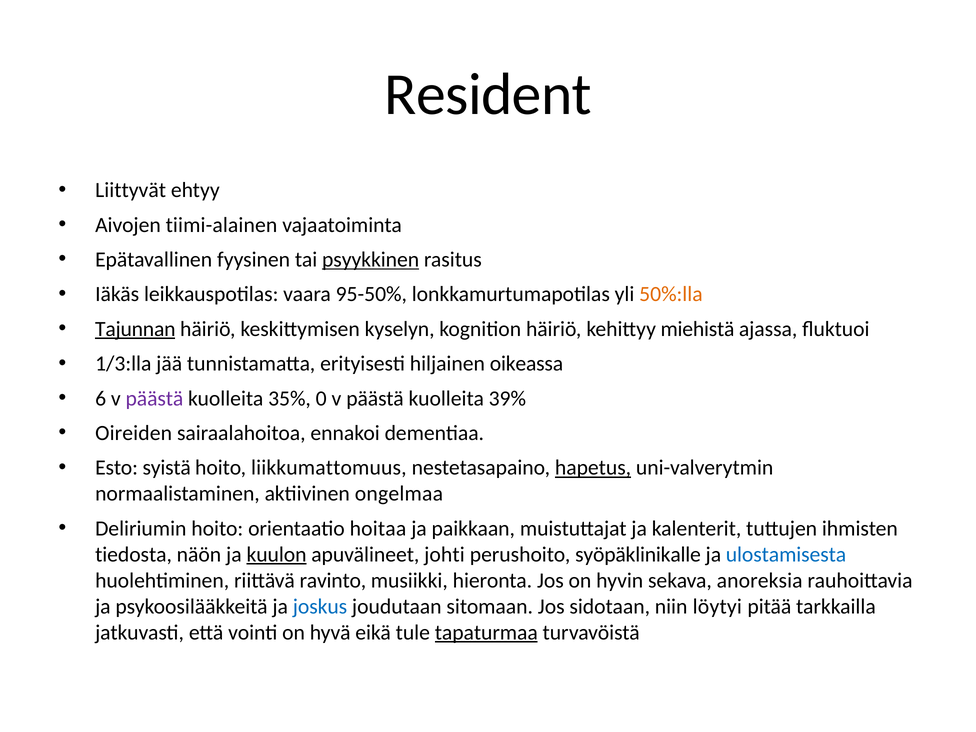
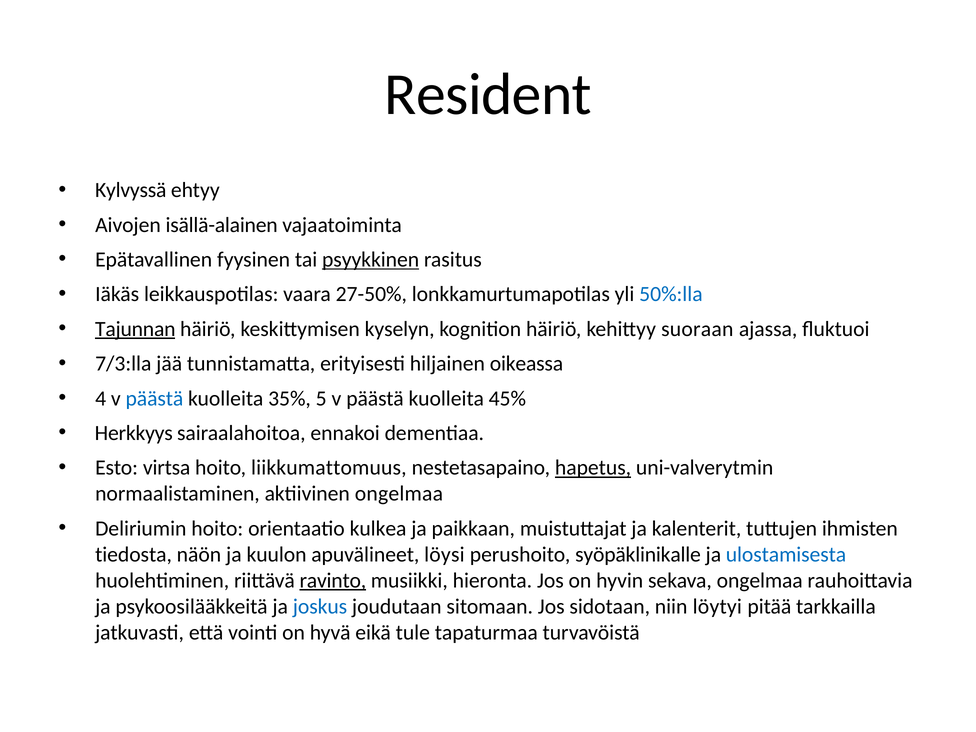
Liittyvät: Liittyvät -> Kylvyssä (131, 190)
tiimi-alainen: tiimi-alainen -> isällä-alainen (222, 225)
95-50%: 95-50% -> 27-50% (371, 294)
50%:lla colour: orange -> blue (671, 294)
miehistä: miehistä -> suoraan (697, 329)
1/3:lla: 1/3:lla -> 7/3:lla (123, 364)
6: 6 -> 4 (101, 398)
päästä colour: purple -> blue (154, 398)
0: 0 -> 5 (321, 398)
39%: 39% -> 45% (507, 398)
Oireiden: Oireiden -> Herkkyys (134, 433)
syistä: syistä -> virtsa (167, 468)
hoitaa: hoitaa -> kulkea (378, 528)
kuulon underline: present -> none (277, 555)
johti: johti -> löysi (444, 555)
ravinto underline: none -> present (333, 581)
sekava anoreksia: anoreksia -> ongelmaa (760, 581)
tapaturmaa underline: present -> none (486, 633)
